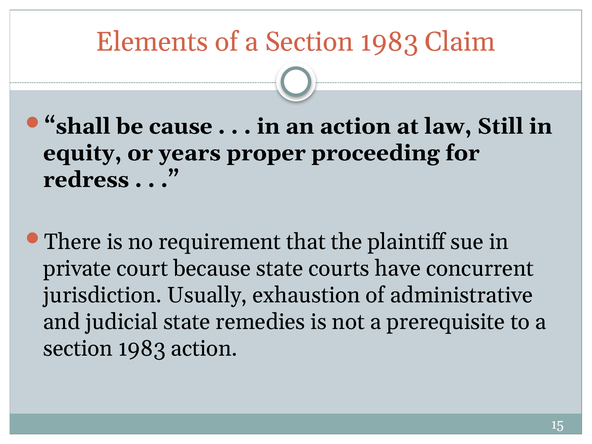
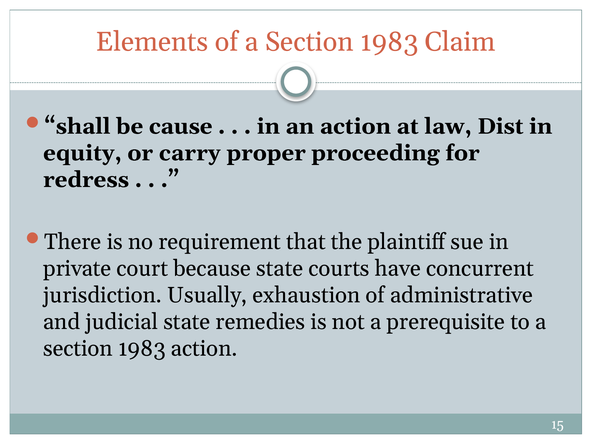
Still: Still -> Dist (500, 126)
years: years -> carry (190, 153)
